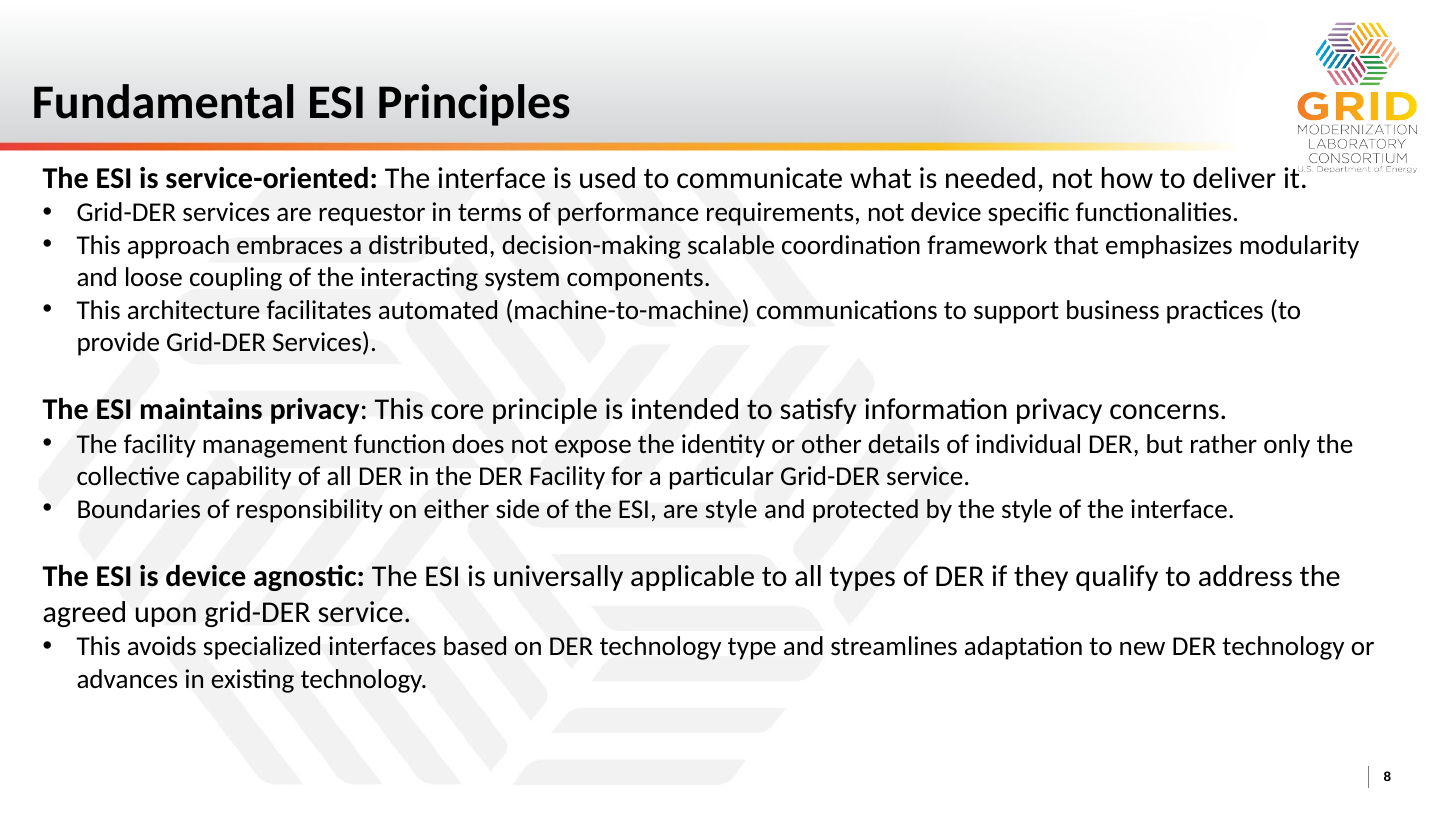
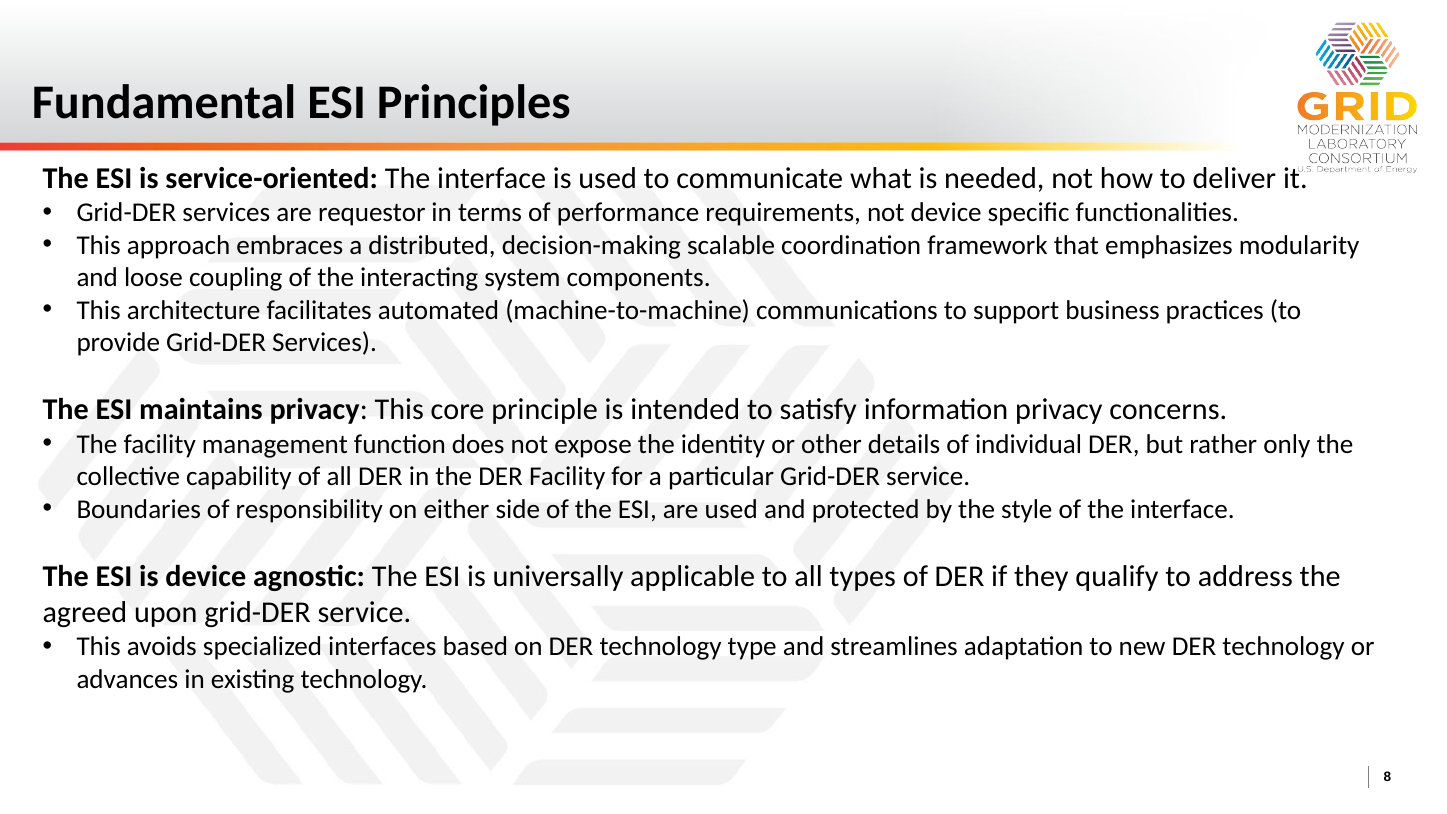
are style: style -> used (731, 509)
